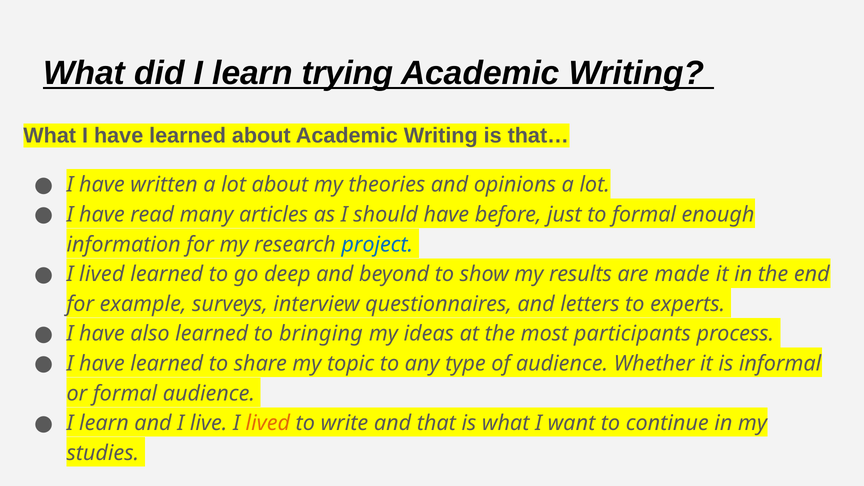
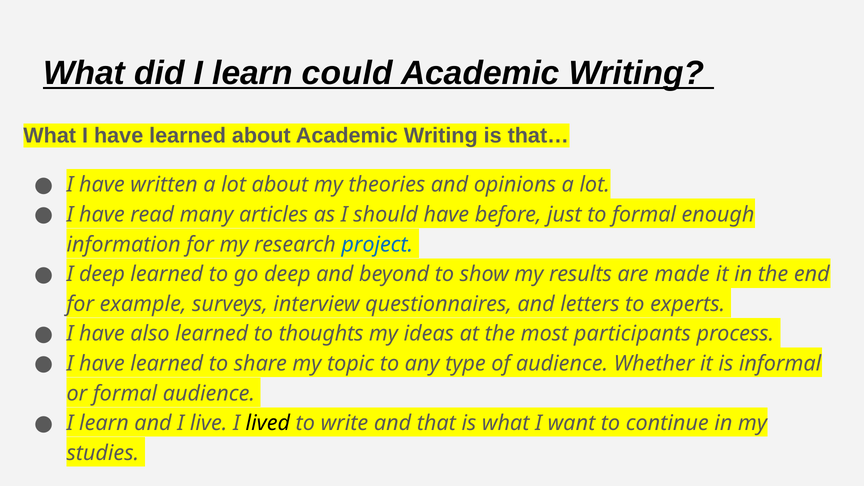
trying: trying -> could (347, 73)
lived: lived -> deep (102, 274)
bringing: bringing -> thoughts (321, 334)
lived colour: orange -> black (268, 423)
